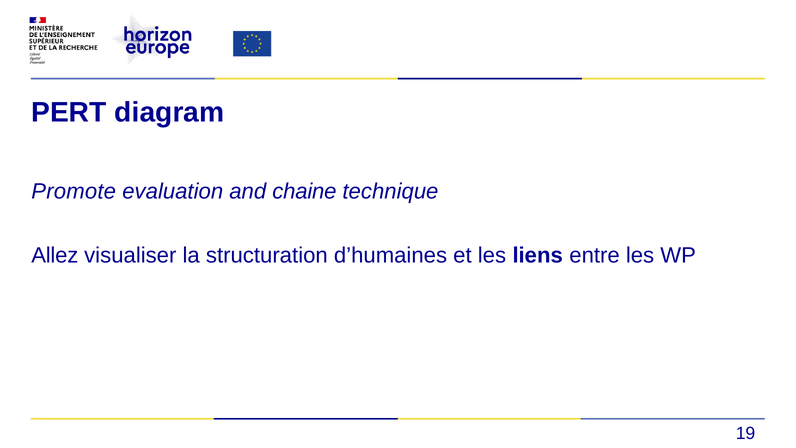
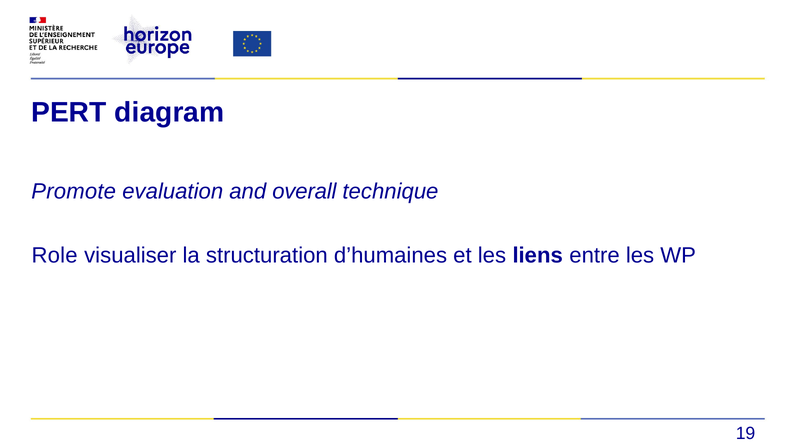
chaine: chaine -> overall (304, 191)
Allez: Allez -> Role (55, 255)
